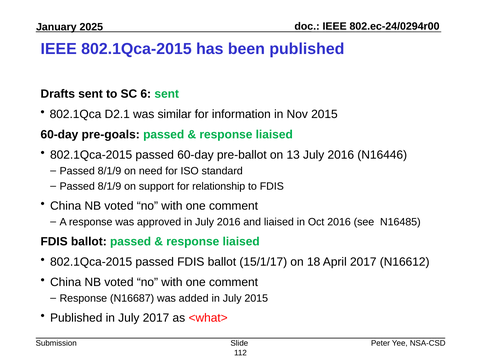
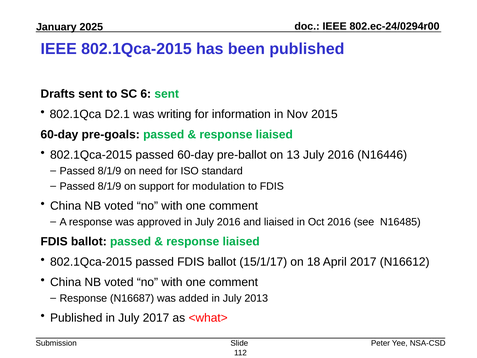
similar: similar -> writing (175, 114)
relationship: relationship -> modulation (219, 186)
July 2015: 2015 -> 2013 (256, 298)
